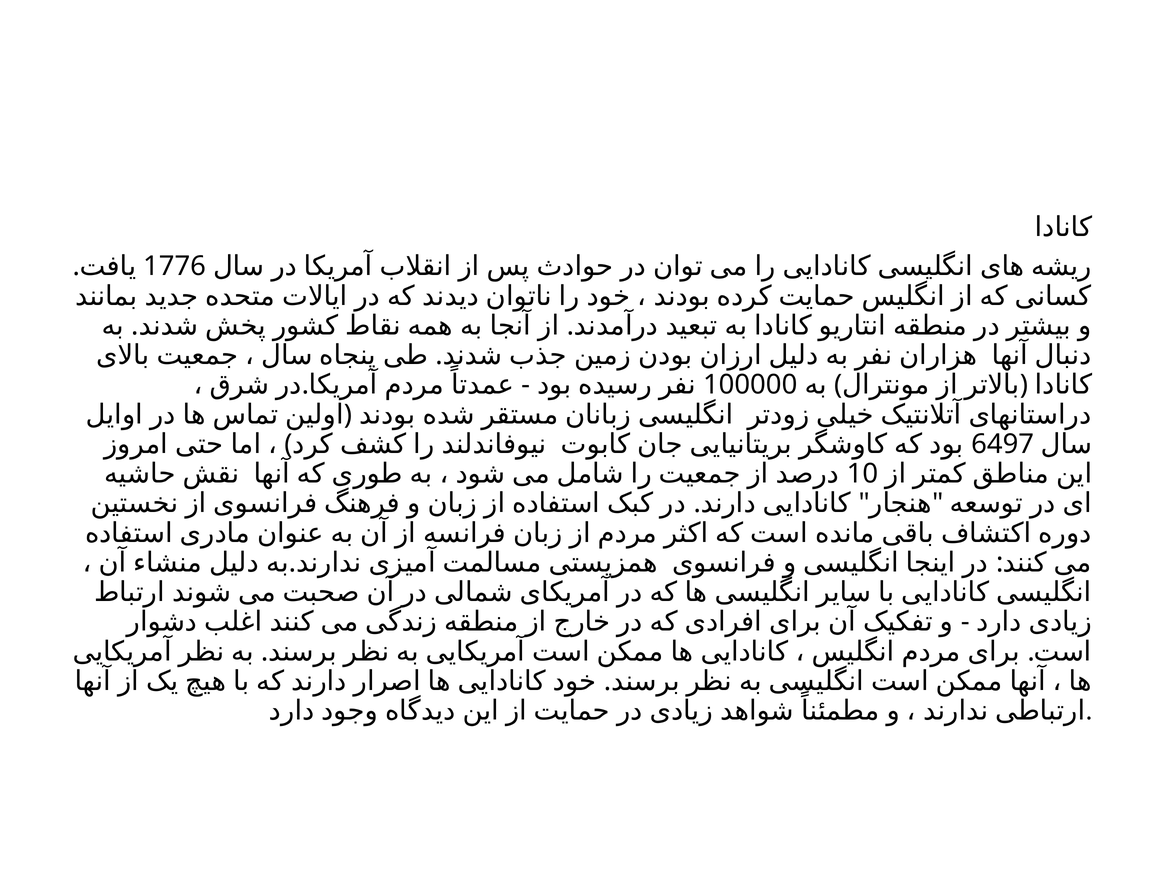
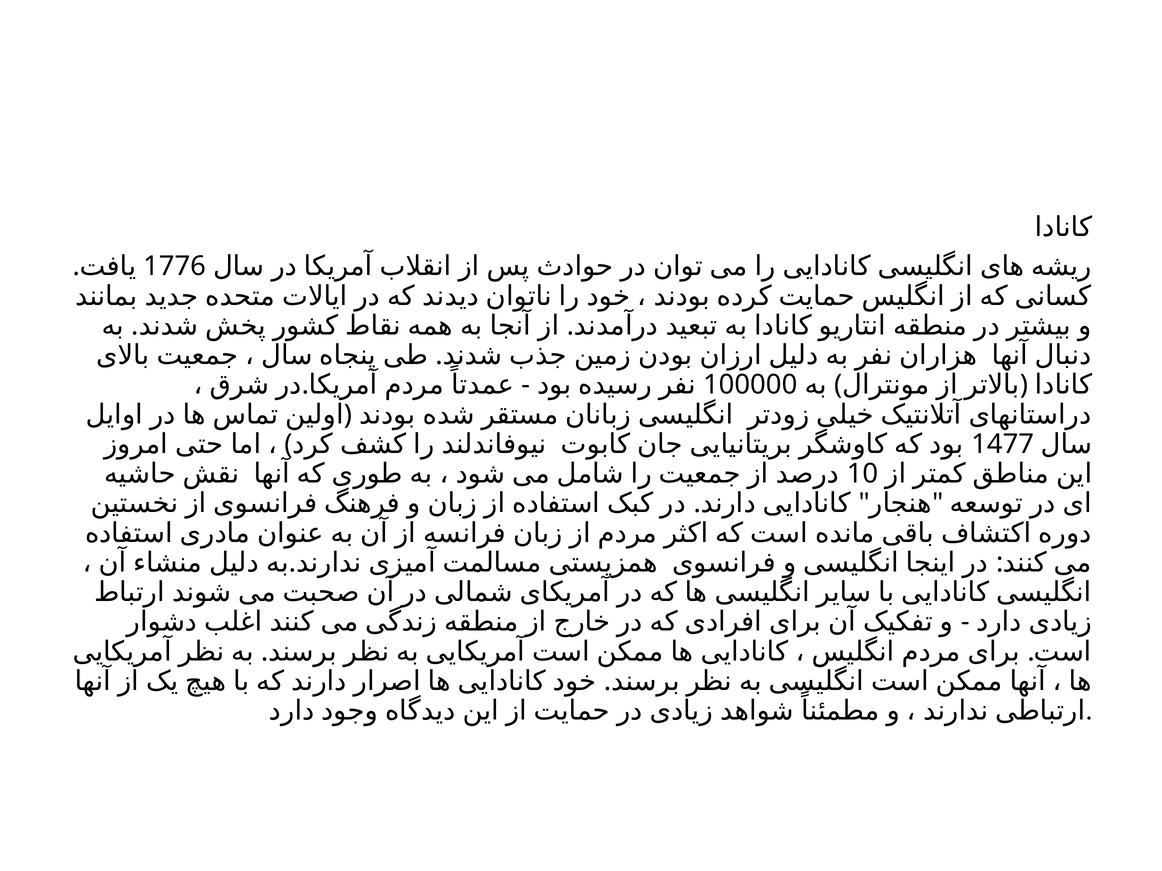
6497: 6497 -> 1477 (1003, 444)
